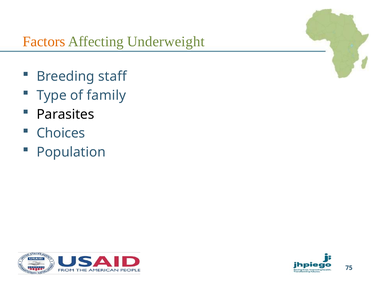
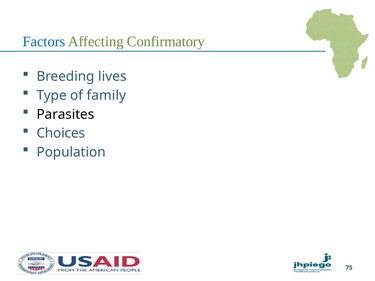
Factors colour: orange -> blue (44, 42)
Underweight: Underweight -> Confirmatory (166, 42)
staff: staff -> lives (112, 77)
